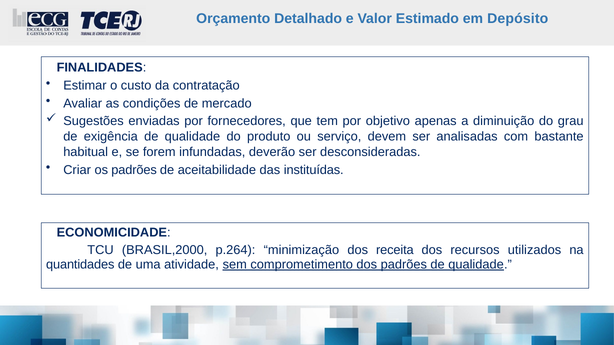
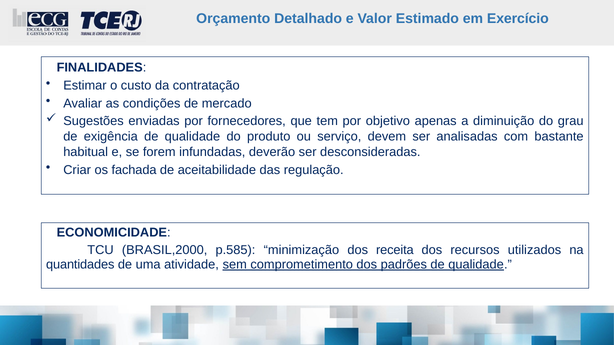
Depósito: Depósito -> Exercício (518, 19)
os padrões: padrões -> fachada (134, 170)
instituídas: instituídas -> regulação (314, 170)
p.264: p.264 -> p.585 (235, 251)
